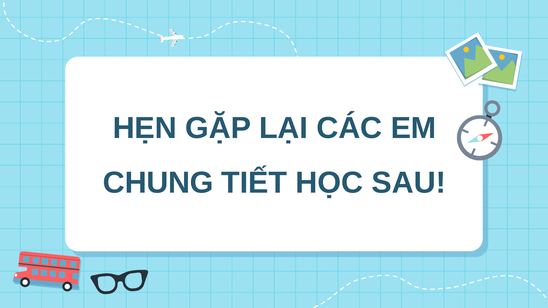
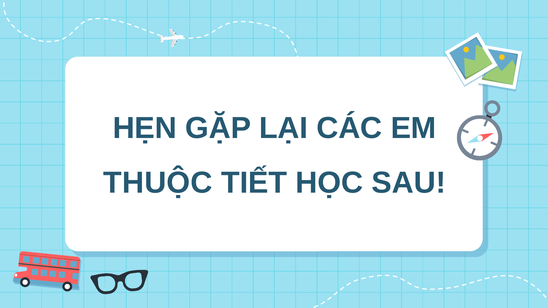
CHUNG: CHUNG -> THUỘC (158, 183)
